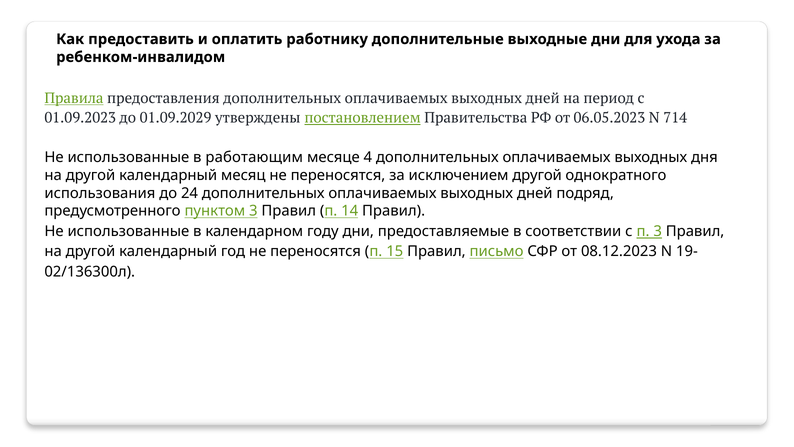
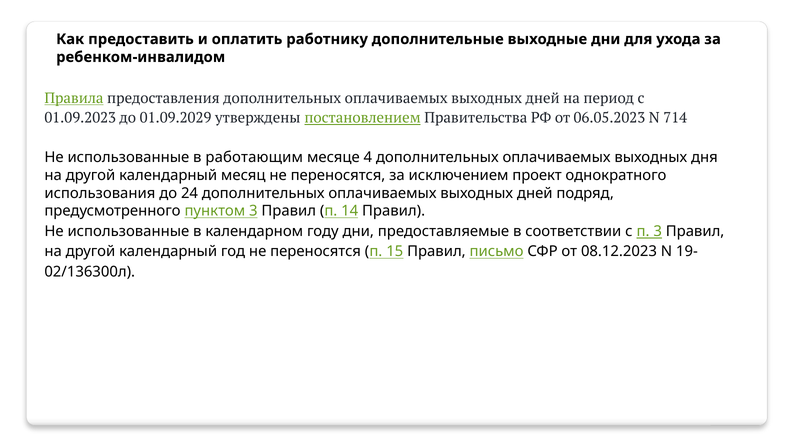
исключением другой: другой -> проект (537, 175)
